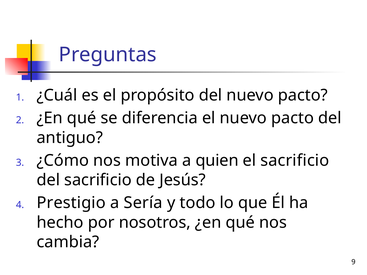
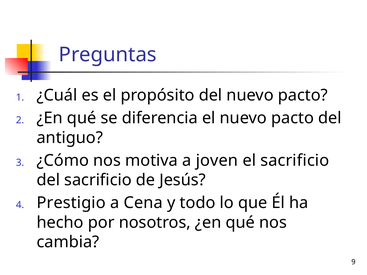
quien: quien -> joven (217, 161)
Sería: Sería -> Cena (143, 203)
